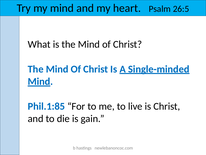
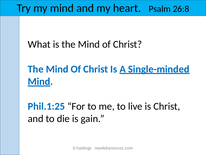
26:5: 26:5 -> 26:8 (181, 9)
Phil.1:85: Phil.1:85 -> Phil.1:25 (46, 106)
